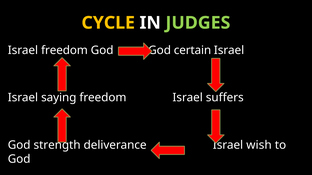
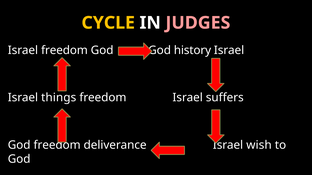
JUDGES colour: light green -> pink (198, 23)
certain: certain -> history (192, 50)
saying: saying -> things (59, 98)
God strength: strength -> freedom (57, 145)
